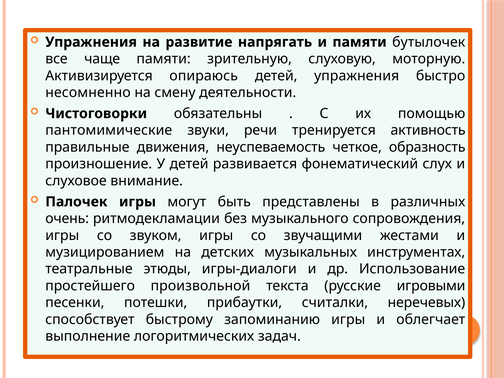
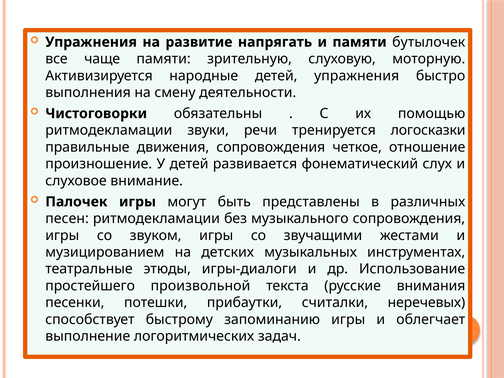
опираюсь: опираюсь -> народные (204, 76)
несомненно: несомненно -> выполнения (88, 93)
пантомимические: пантомимические -> ритмодекламации (109, 130)
активность: активность -> логосказки (428, 130)
движения неуспеваемость: неуспеваемость -> сопровождения (271, 147)
образность: образность -> отношение (427, 147)
очень: очень -> песен (67, 219)
игровыми: игровыми -> внимания (431, 286)
